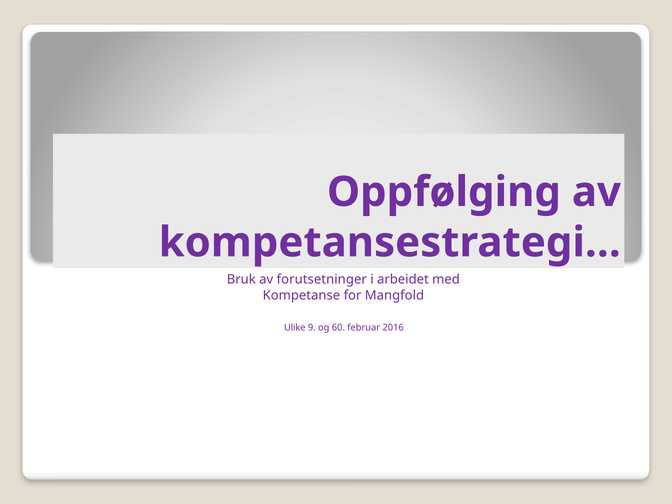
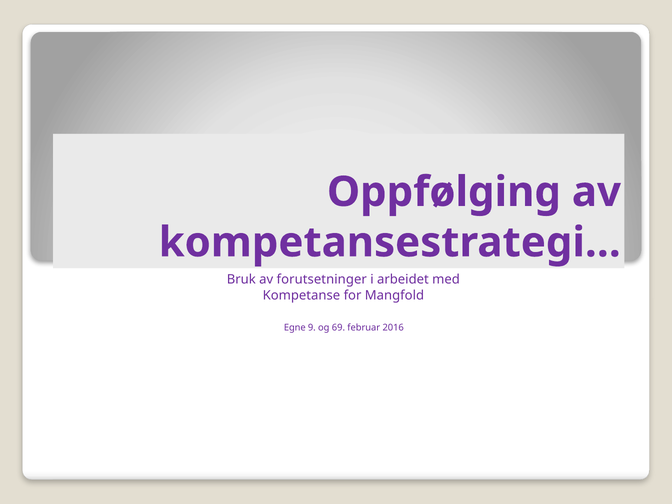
Ulike: Ulike -> Egne (295, 328)
60: 60 -> 69 (338, 328)
